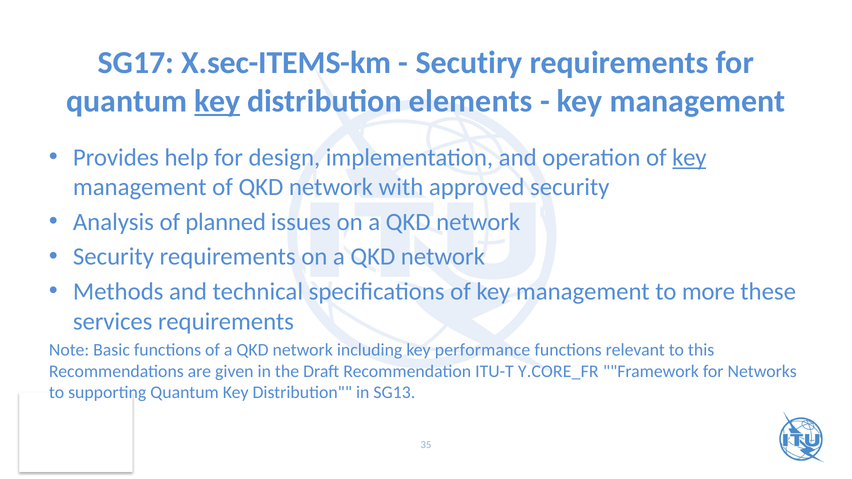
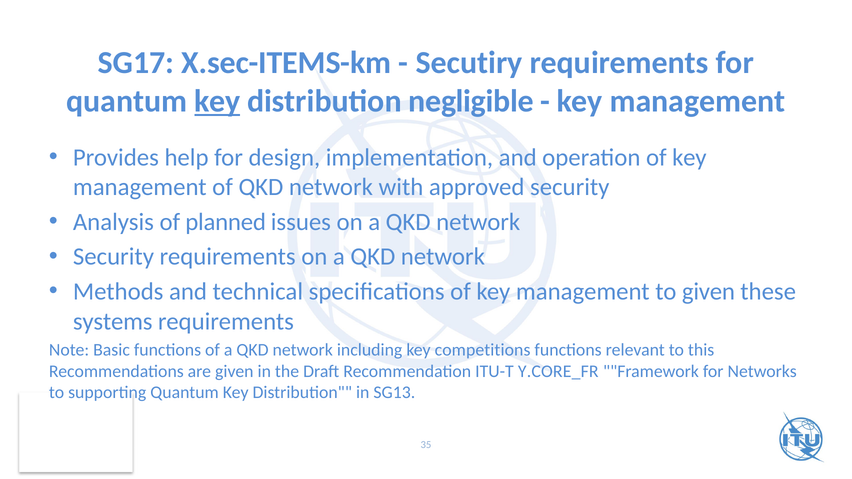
elements: elements -> negligible (471, 101)
key underline: present -> none (689, 157)
to more: more -> given (708, 292)
services: services -> systems (113, 322)
performance: performance -> competitions (483, 350)
